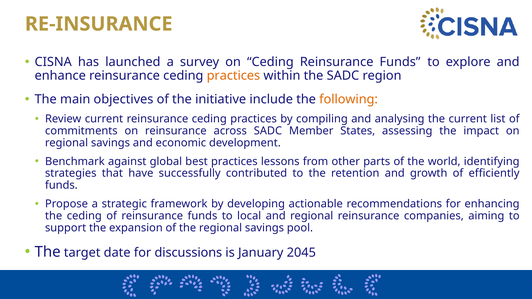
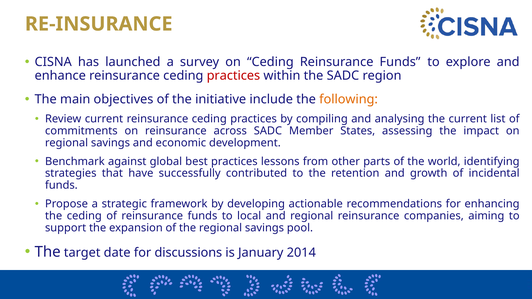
practices colour: orange -> red (233, 76)
efficiently: efficiently -> incidental (494, 173)
2045: 2045 -> 2014 (301, 253)
